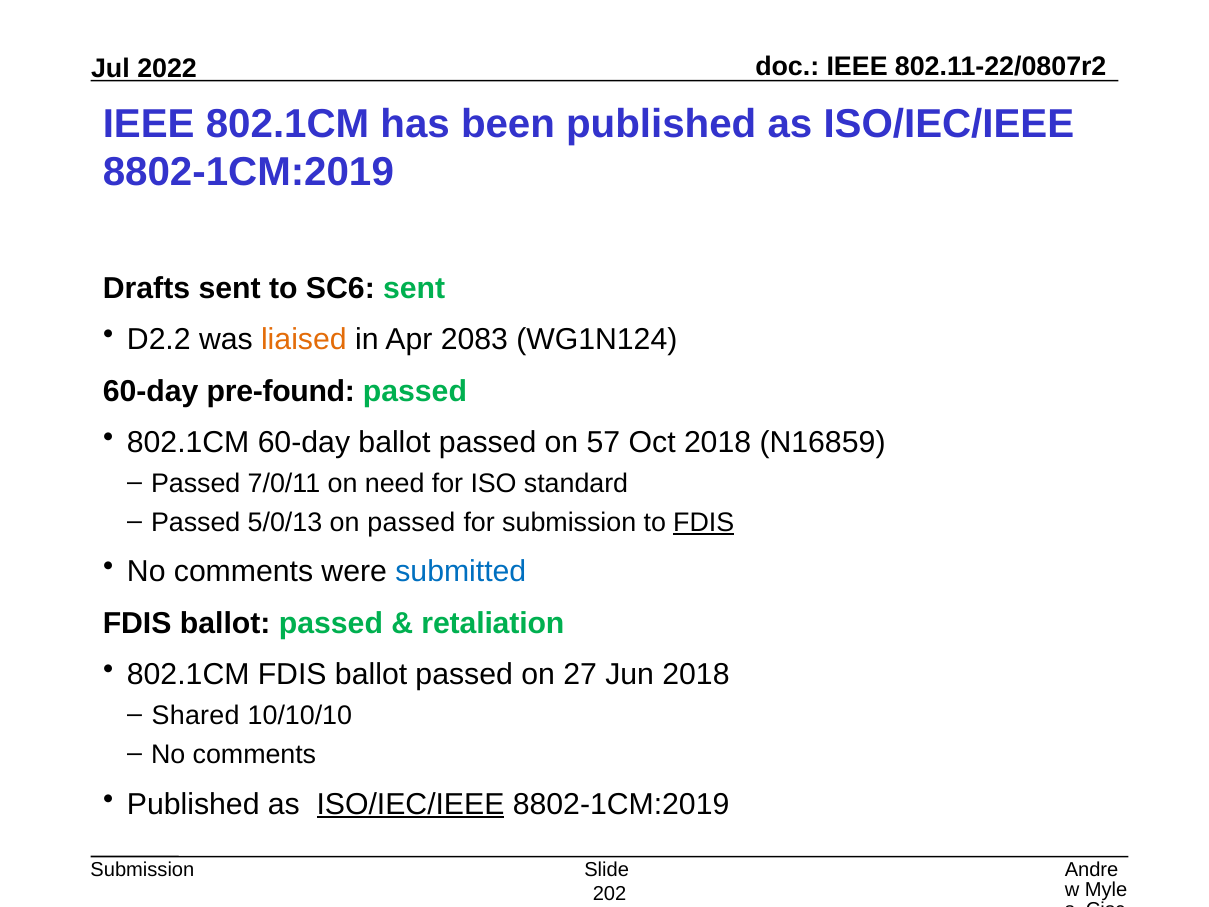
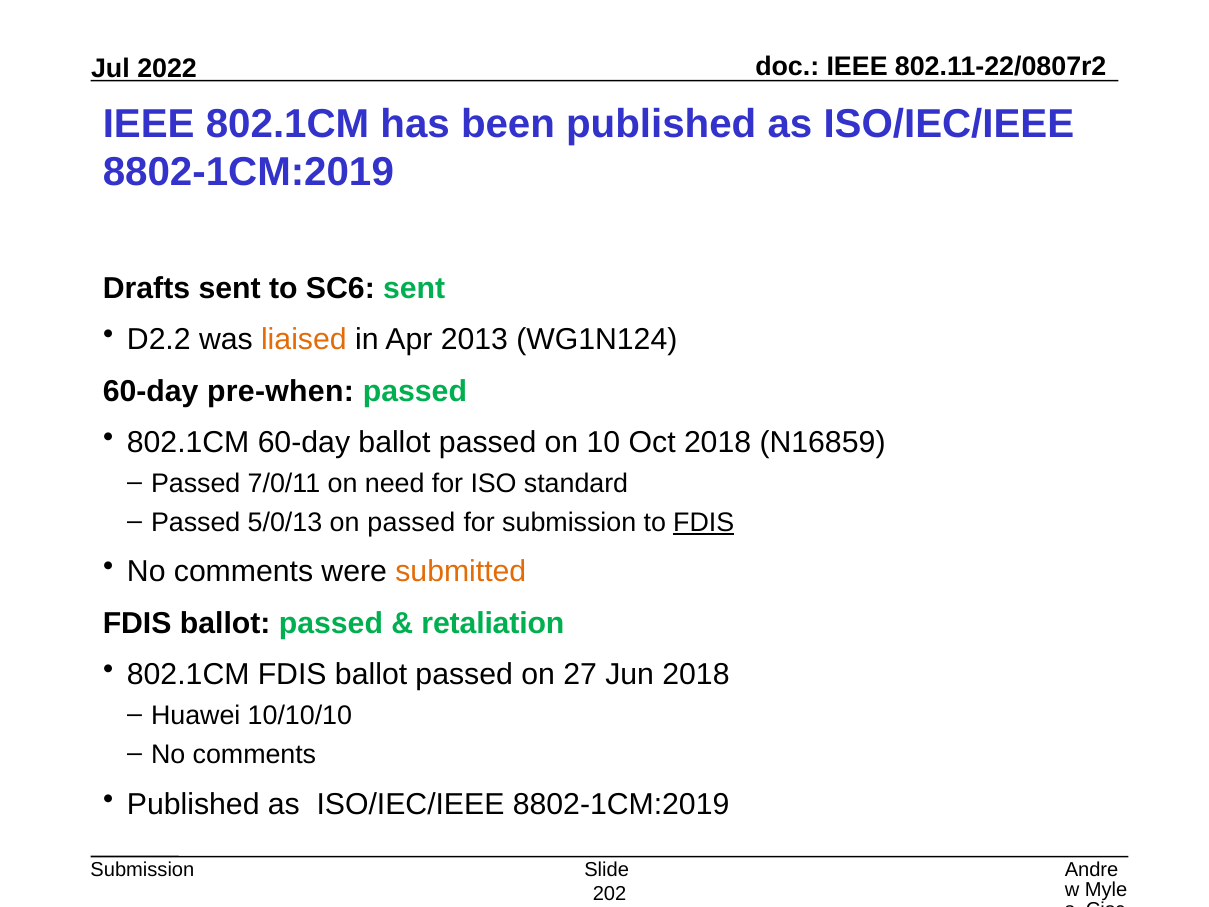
2083: 2083 -> 2013 (474, 340)
pre-found: pre-found -> pre-when (281, 391)
57: 57 -> 10 (603, 442)
submitted colour: blue -> orange (461, 572)
Shared: Shared -> Huawei (196, 715)
ISO/IEC/IEEE underline: present -> none (410, 804)
